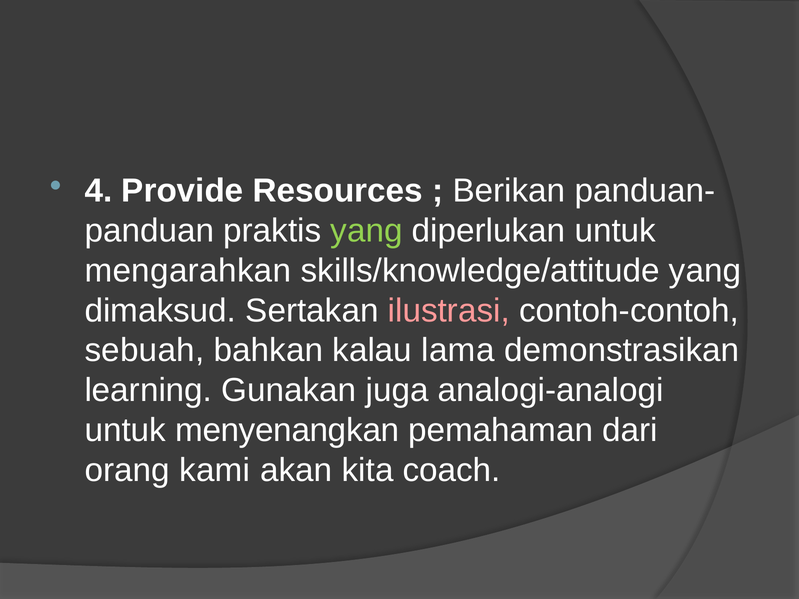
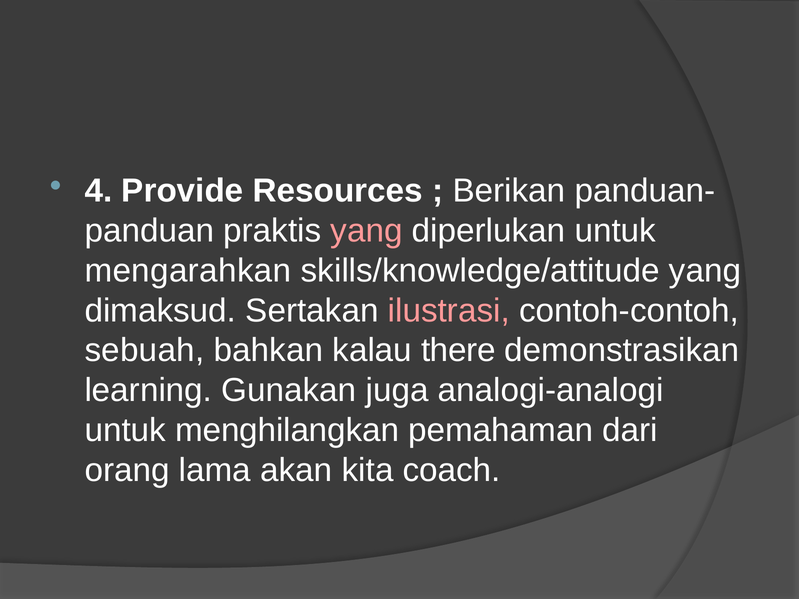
yang colour: light green -> pink (367, 231)
lama: lama -> there (458, 351)
menyenangkan: menyenangkan -> menghilangkan (287, 431)
kami: kami -> lama (215, 470)
